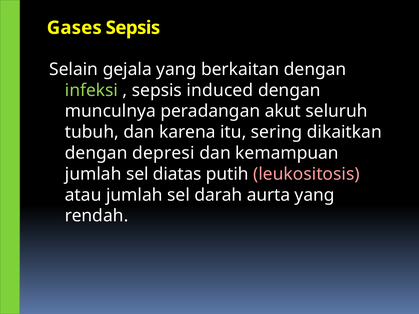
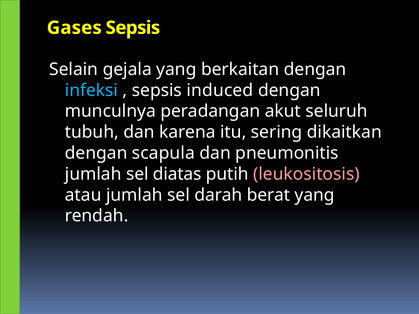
infeksi colour: light green -> light blue (92, 90)
depresi: depresi -> scapula (163, 153)
kemampuan: kemampuan -> pneumonitis (287, 153)
aurta: aurta -> berat (269, 195)
